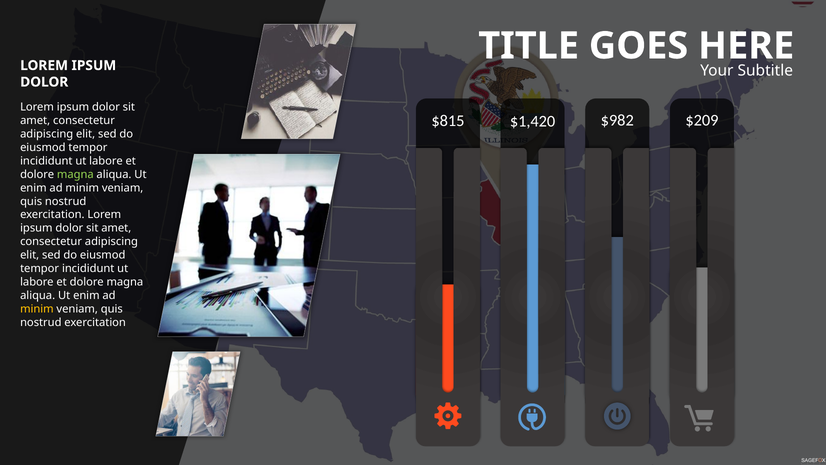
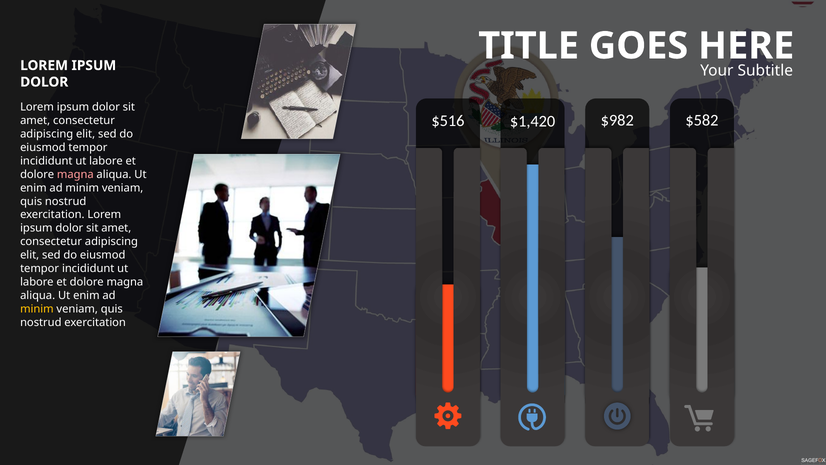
$815: $815 -> $516 (448, 121)
$209: $209 -> $582 (702, 120)
magna colour: light green -> pink (75, 174)
